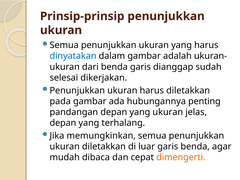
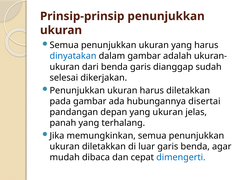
penting: penting -> disertai (204, 101)
depan: depan -> panah (63, 123)
dimengerti colour: orange -> blue (181, 157)
